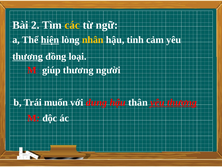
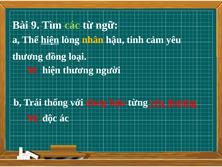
2: 2 -> 9 (35, 25)
các colour: yellow -> light green (72, 25)
thương underline: present -> none (28, 56)
M giúp: giúp -> hiện (51, 70)
muốn: muốn -> thống (56, 102)
thân: thân -> từng (138, 102)
